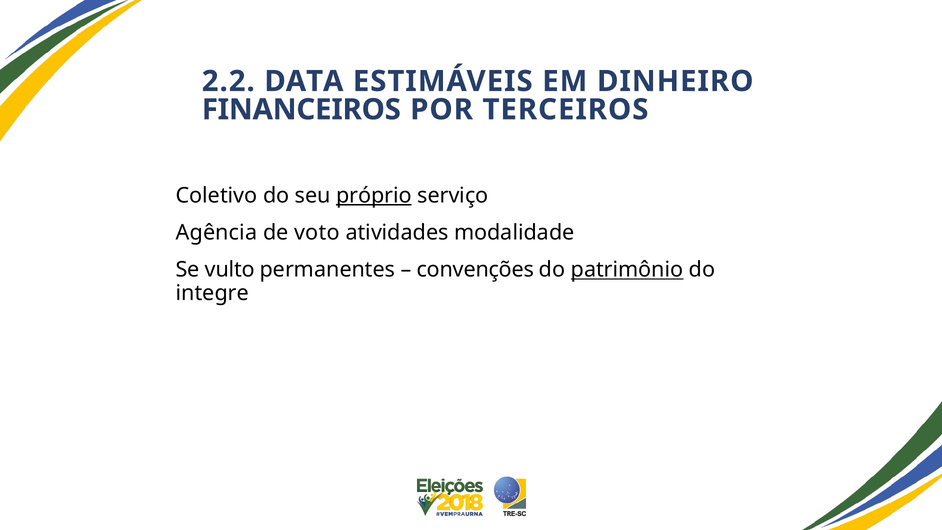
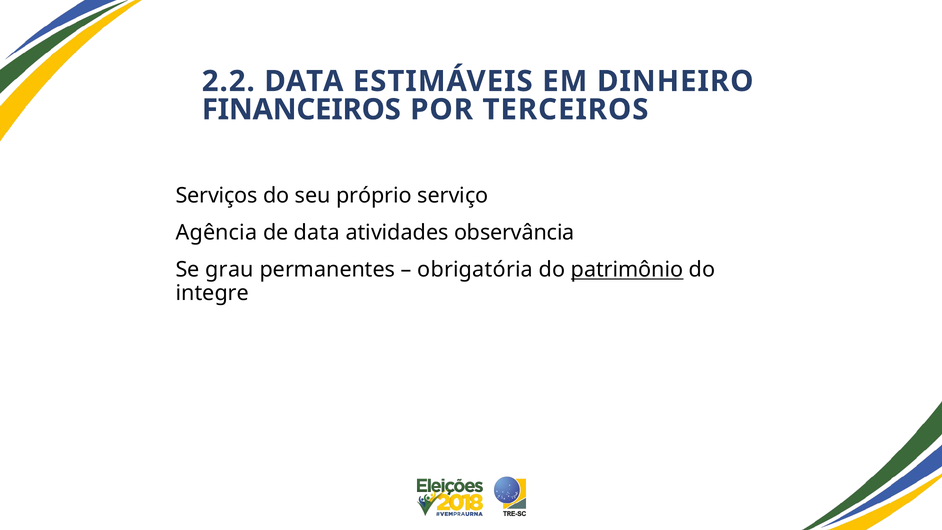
Coletivo: Coletivo -> Serviços (217, 195)
próprio underline: present -> none (374, 195)
de voto: voto -> data (317, 233)
modalidade: modalidade -> observância (514, 233)
vulto: vulto -> grau (230, 270)
convenções: convenções -> obrigatória (475, 270)
